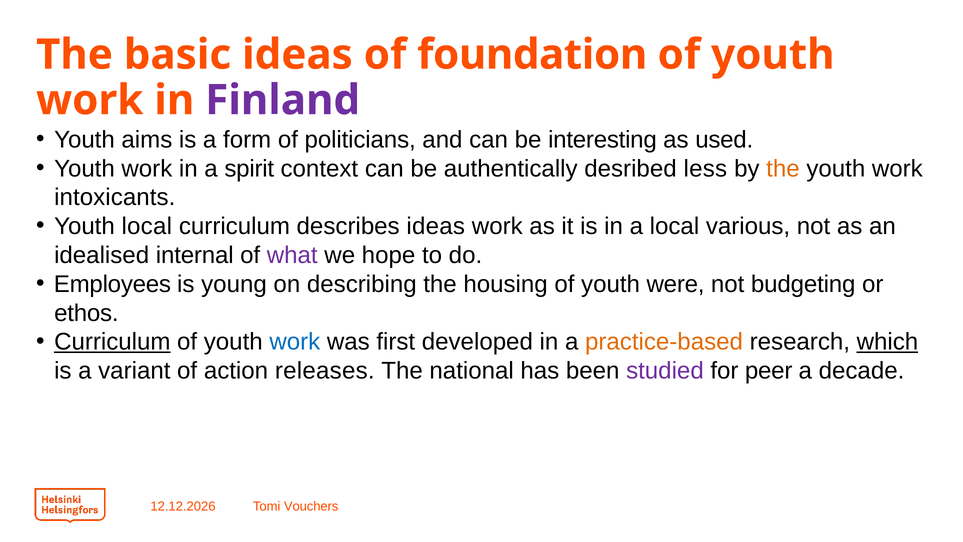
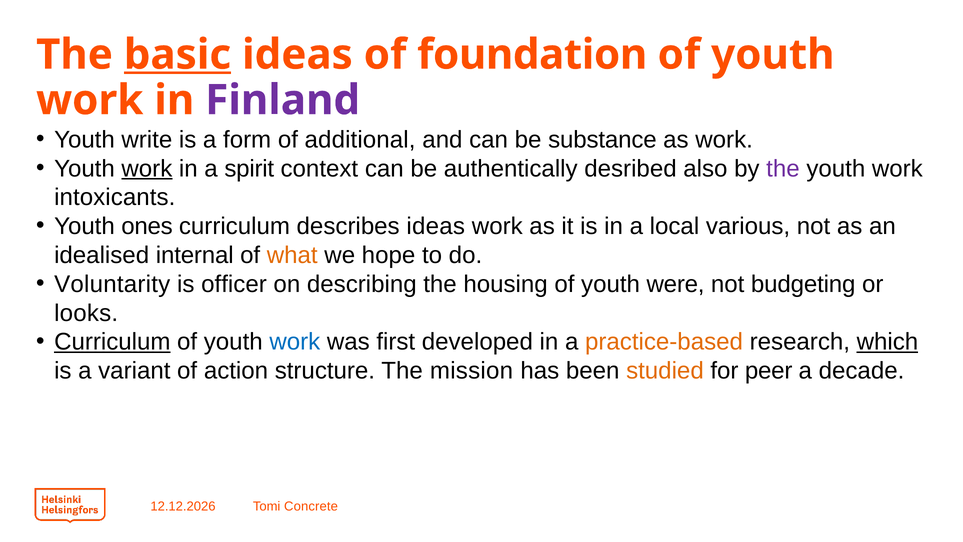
basic underline: none -> present (177, 55)
aims: aims -> write (147, 140)
politicians: politicians -> additional (360, 140)
interesting: interesting -> substance (602, 140)
as used: used -> work (724, 140)
work underline: none -> present (147, 168)
less: less -> also (705, 168)
the colour: orange -> purple (783, 168)
Youth local: local -> ones (147, 226)
what colour: purple -> orange (292, 255)
Employees: Employees -> Voluntarity (112, 284)
young: young -> officer (234, 284)
ethos: ethos -> looks (86, 313)
releases: releases -> structure (325, 371)
national: national -> mission (472, 371)
studied colour: purple -> orange (665, 371)
Vouchers: Vouchers -> Concrete (311, 506)
